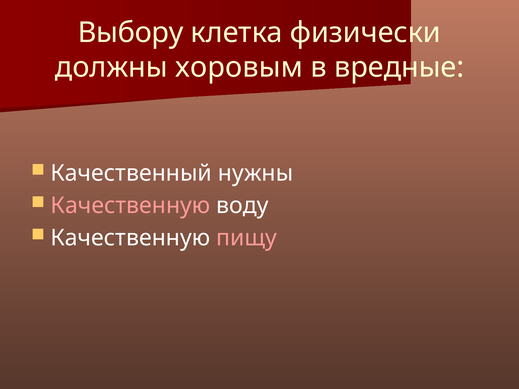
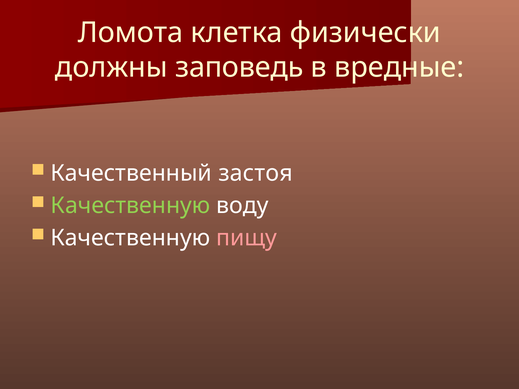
Выбору: Выбору -> Ломота (131, 33)
хоровым: хоровым -> заповедь (239, 67)
нужны: нужны -> застоя (256, 173)
Качественную colour: pink -> light green (130, 206)
